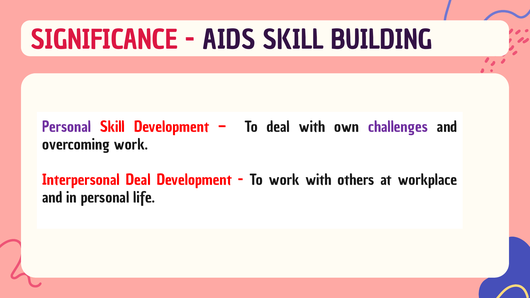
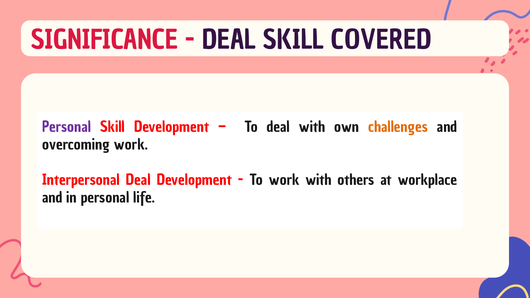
AIDS: AIDS -> DEAL (229, 40)
BUILDING: BUILDING -> COVERED (381, 40)
challenges colour: purple -> orange (398, 127)
